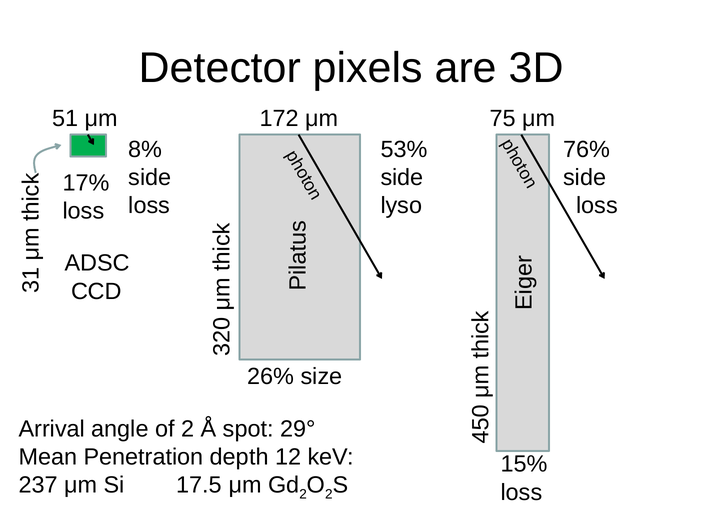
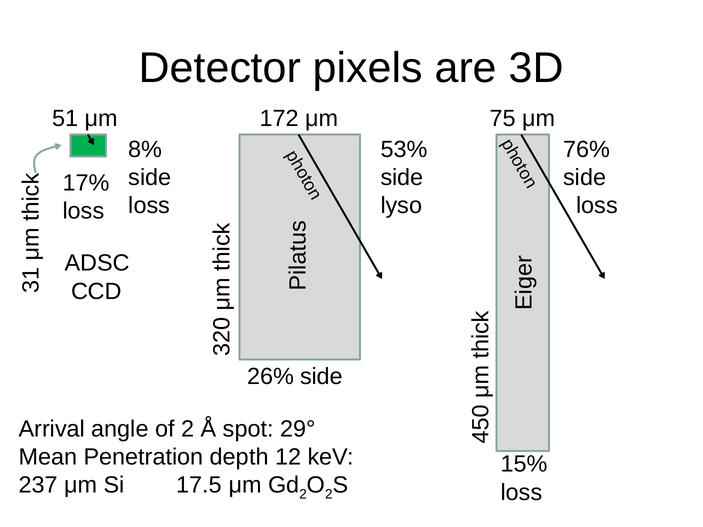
26% size: size -> side (322, 377)
